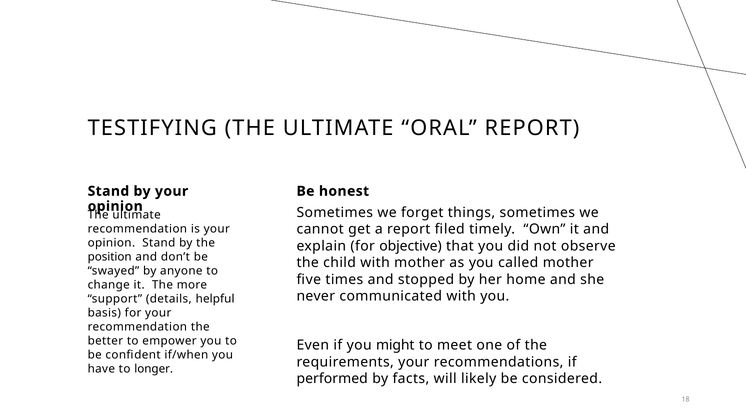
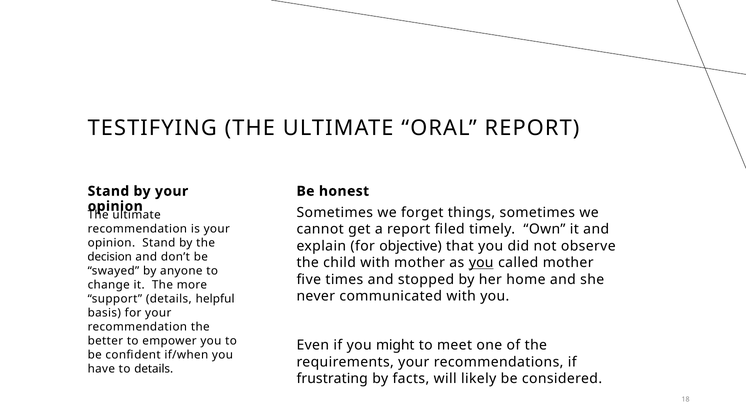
position: position -> decision (110, 257)
you underline: none -> present (481, 263)
to longer: longer -> details (154, 369)
performed: performed -> frustrating (332, 379)
